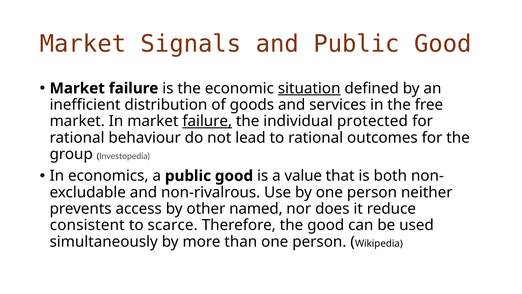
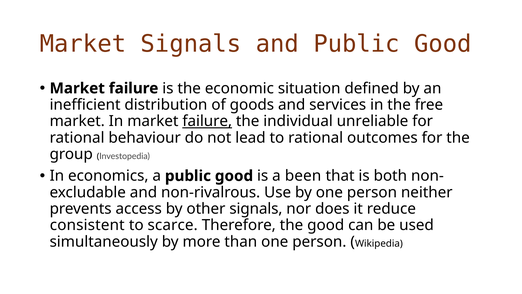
situation underline: present -> none (309, 88)
protected: protected -> unreliable (373, 121)
value: value -> been (303, 176)
other named: named -> signals (256, 209)
